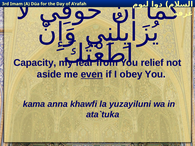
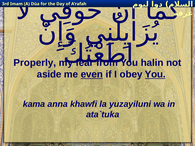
Capacity: Capacity -> Properly (35, 63)
relief: relief -> halin (152, 63)
You underline: none -> present (155, 74)
